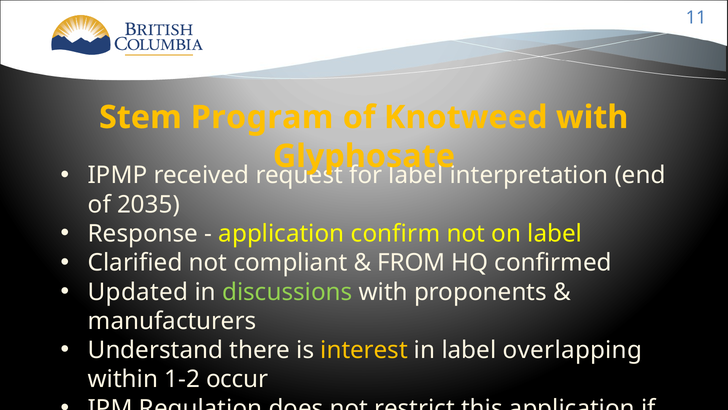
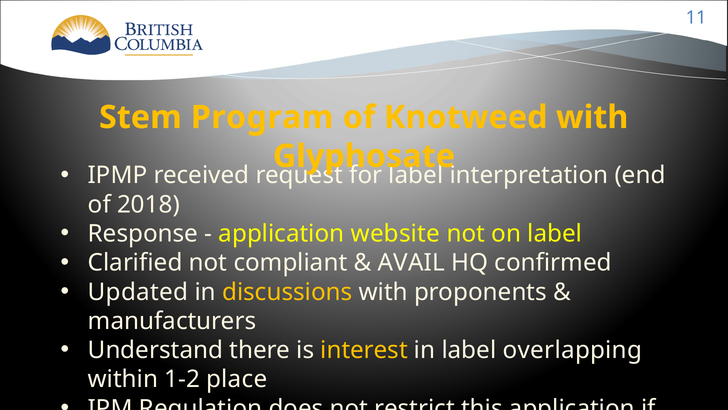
2035: 2035 -> 2018 (148, 204)
confirm: confirm -> website (395, 233)
FROM: FROM -> AVAIL (411, 263)
discussions colour: light green -> yellow (287, 292)
occur: occur -> place (237, 379)
